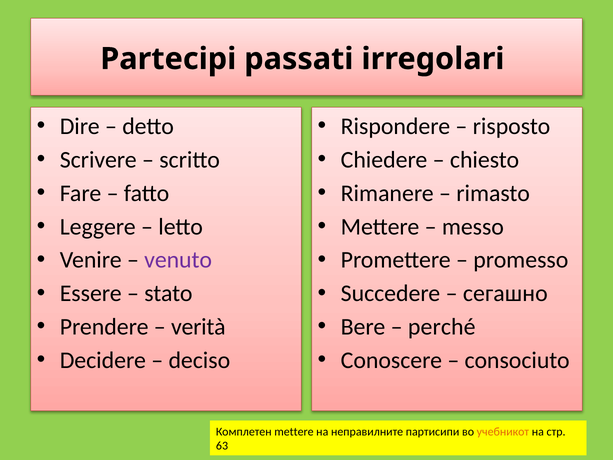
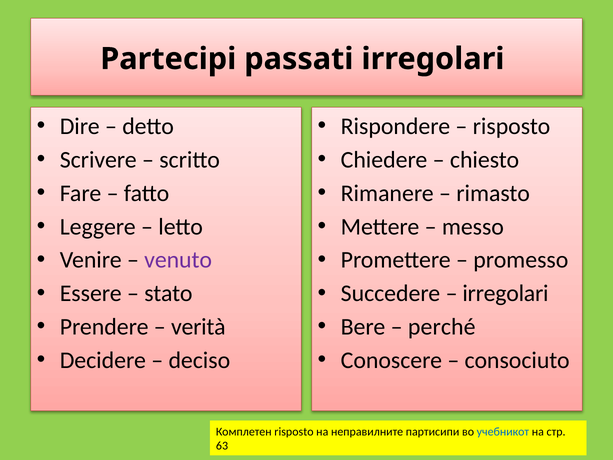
сегашно: сегашно -> irregolari (505, 293)
Комплетен mettere: mettere -> risposto (294, 431)
учебникот colour: orange -> blue (503, 431)
